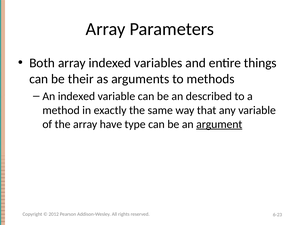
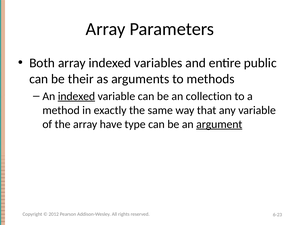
things: things -> public (260, 63)
indexed underline: none -> present (76, 96)
described: described -> collection (209, 96)
